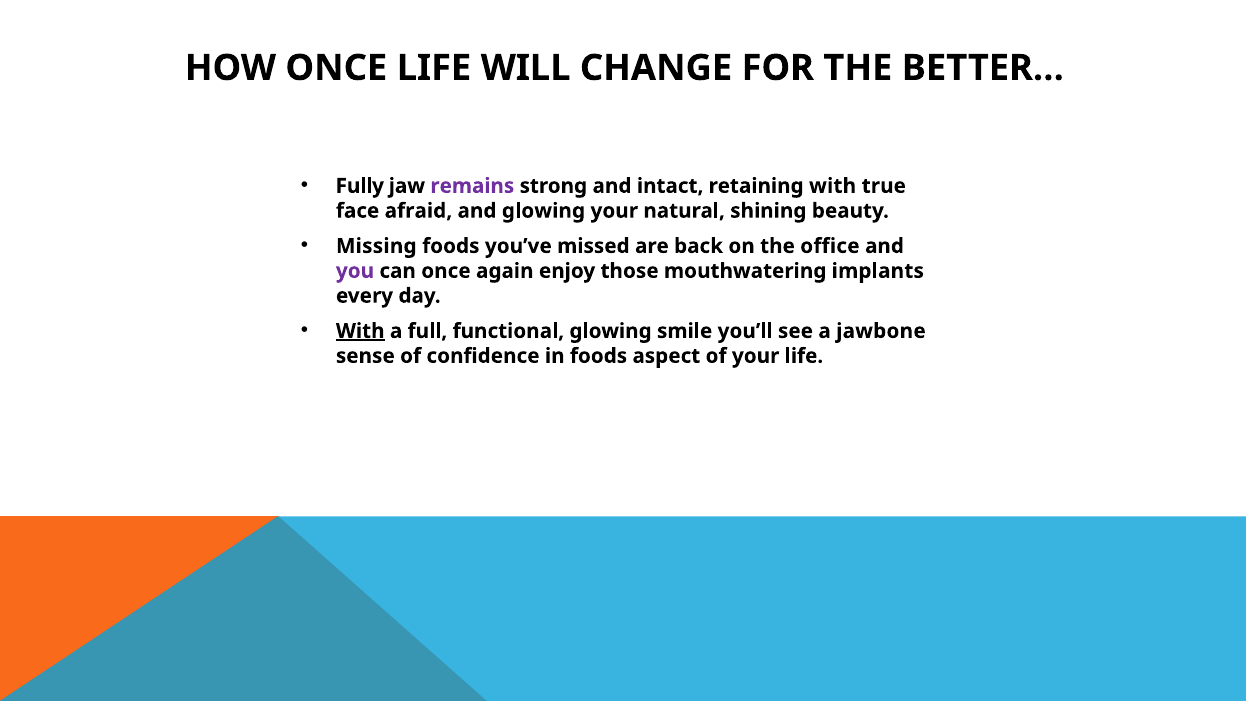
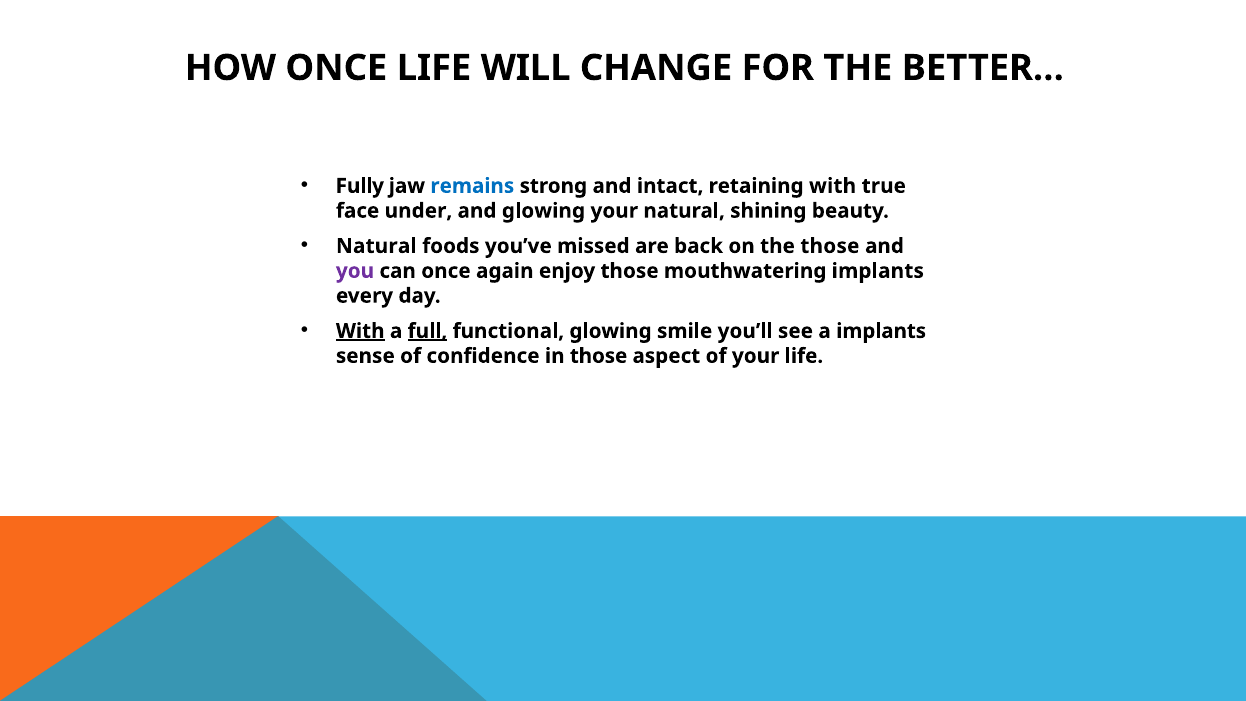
remains colour: purple -> blue (472, 186)
afraid: afraid -> under (418, 211)
Missing: Missing -> Natural (376, 246)
the office: office -> those (830, 246)
full underline: none -> present (427, 331)
a jawbone: jawbone -> implants (881, 331)
in foods: foods -> those (599, 356)
